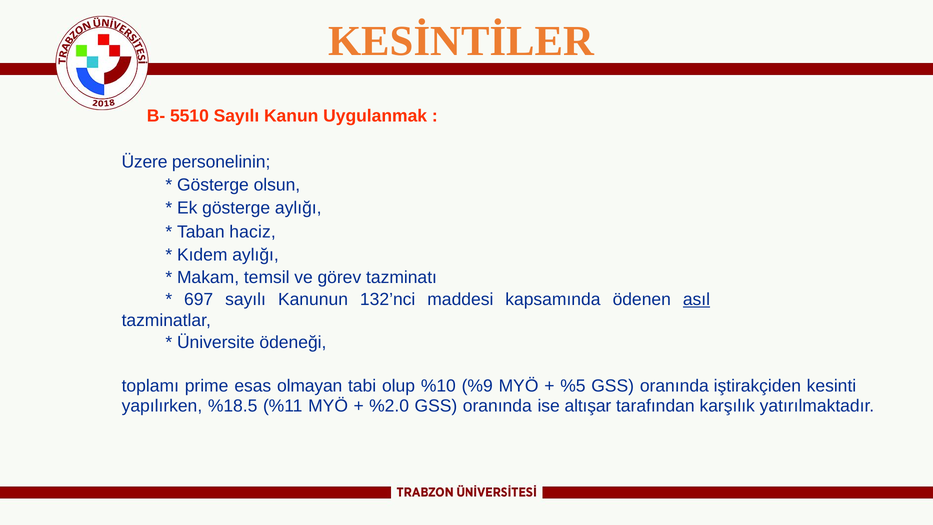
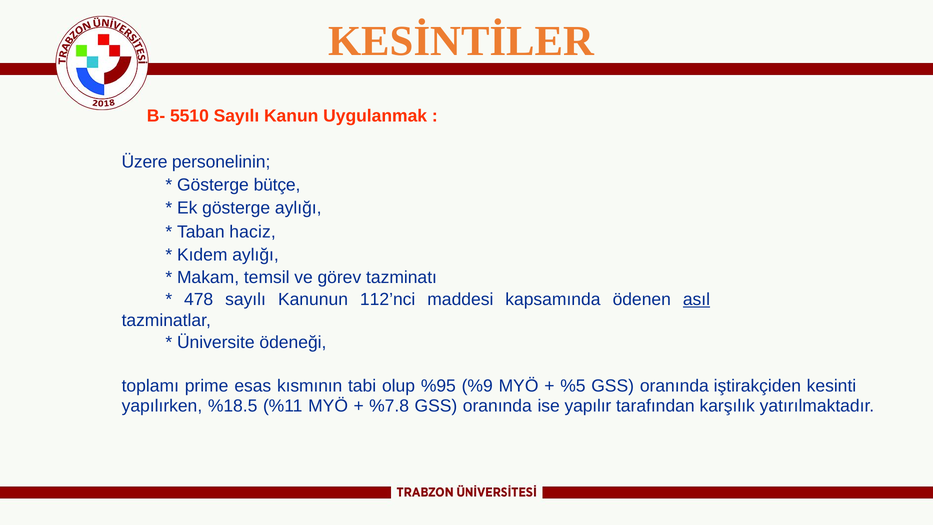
olsun: olsun -> bütçe (277, 185)
697: 697 -> 478 (199, 299)
132’nci: 132’nci -> 112’nci (388, 299)
olmayan: olmayan -> kısmının (310, 386)
%10: %10 -> %95 (438, 386)
%2.0: %2.0 -> %7.8 (389, 406)
altışar: altışar -> yapılır (588, 406)
